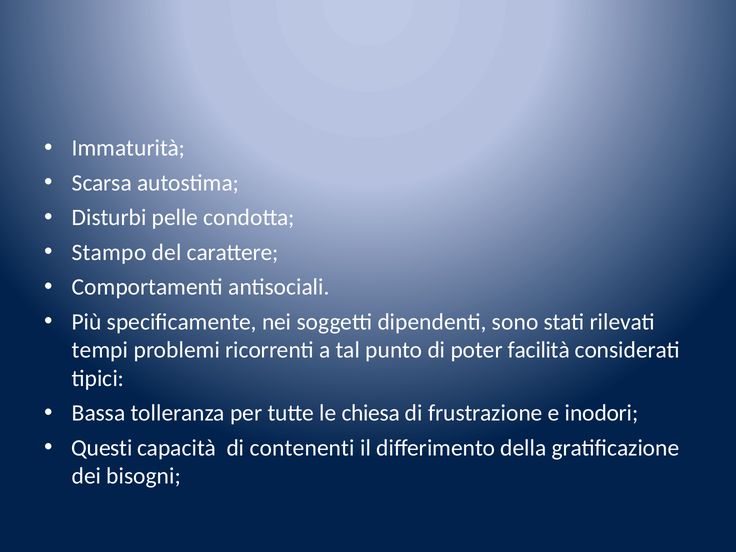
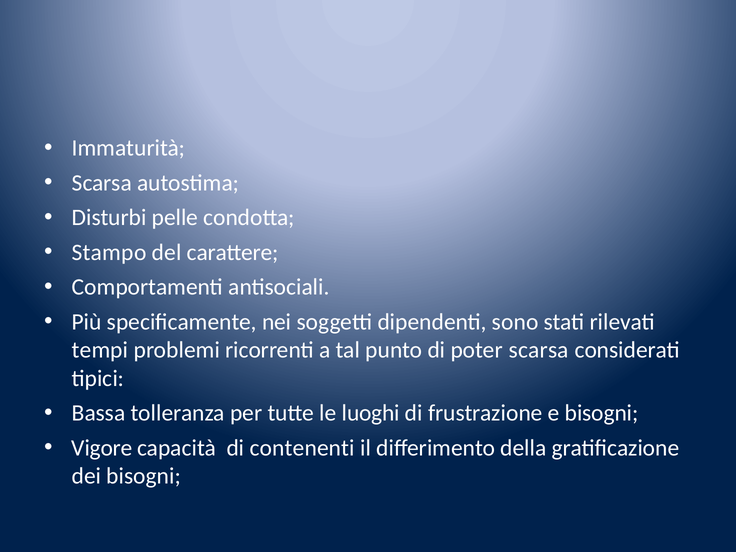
poter facilità: facilità -> scarsa (539, 350)
chiesa: chiesa -> luoghi (371, 413)
e inodori: inodori -> bisogni (602, 413)
Questi: Questi -> Vigore (102, 448)
